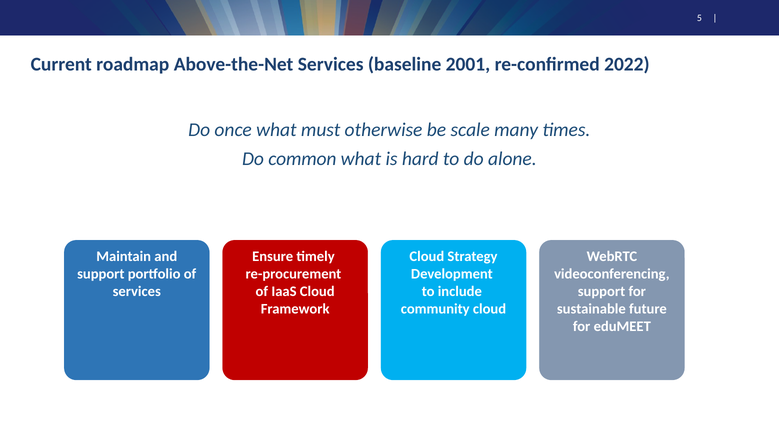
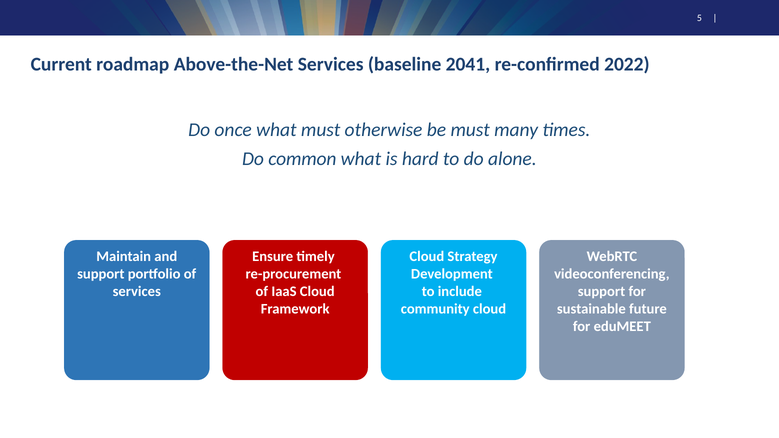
2001: 2001 -> 2041 (468, 64)
be scale: scale -> must (470, 130)
